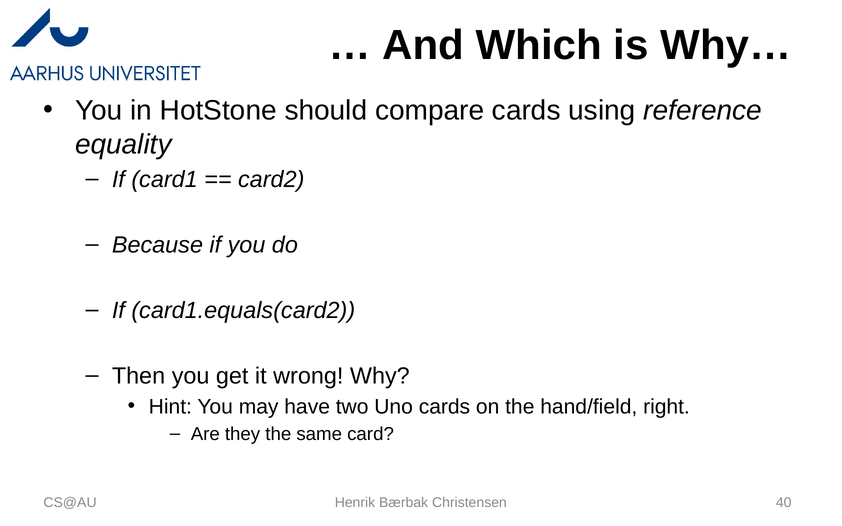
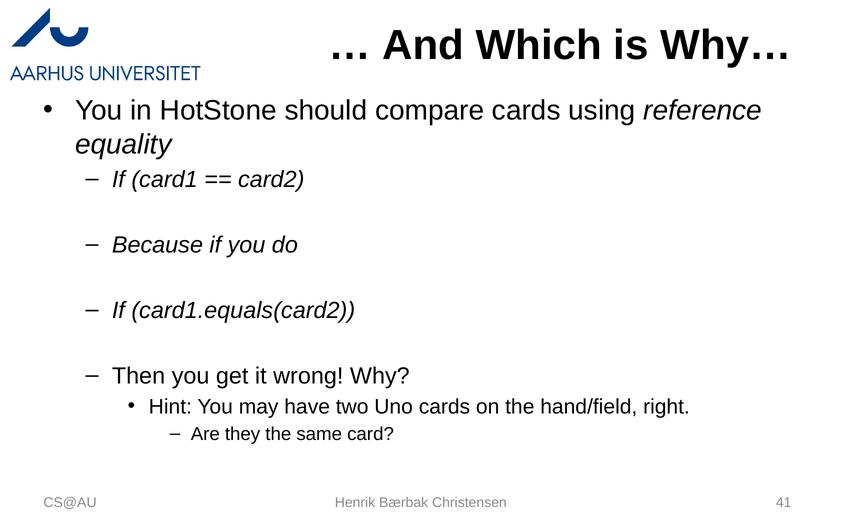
40: 40 -> 41 (784, 503)
